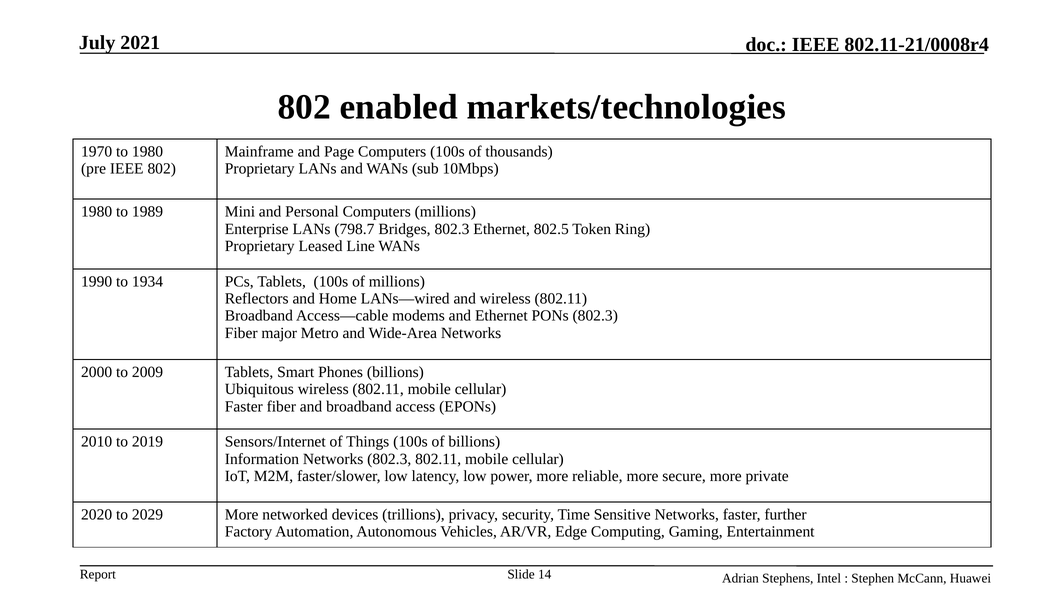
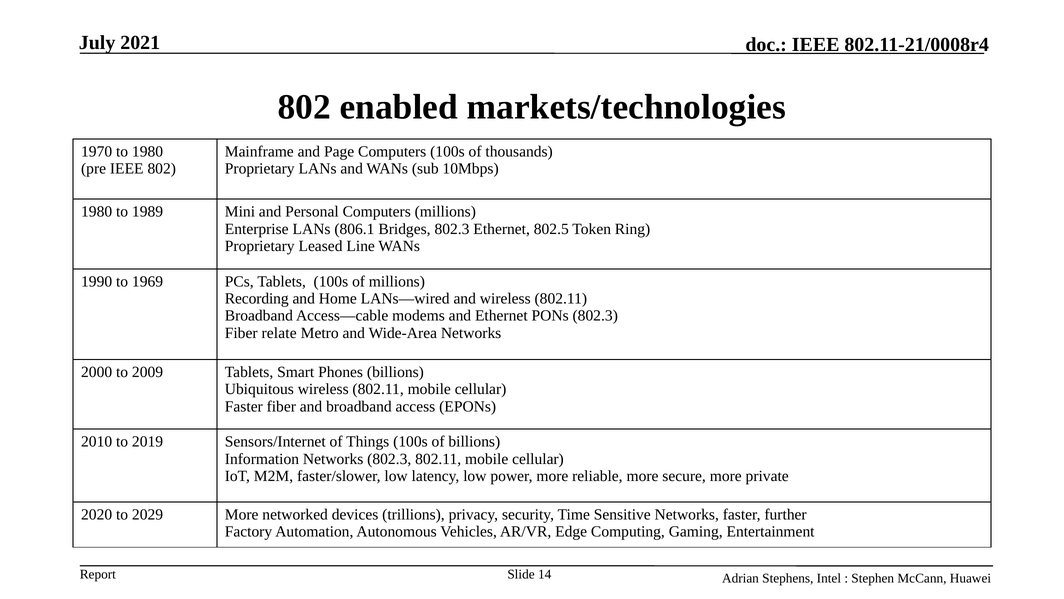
798.7: 798.7 -> 806.1 (354, 229)
1934: 1934 -> 1969 (148, 281)
Reflectors: Reflectors -> Recording (257, 298)
major: major -> relate (279, 333)
